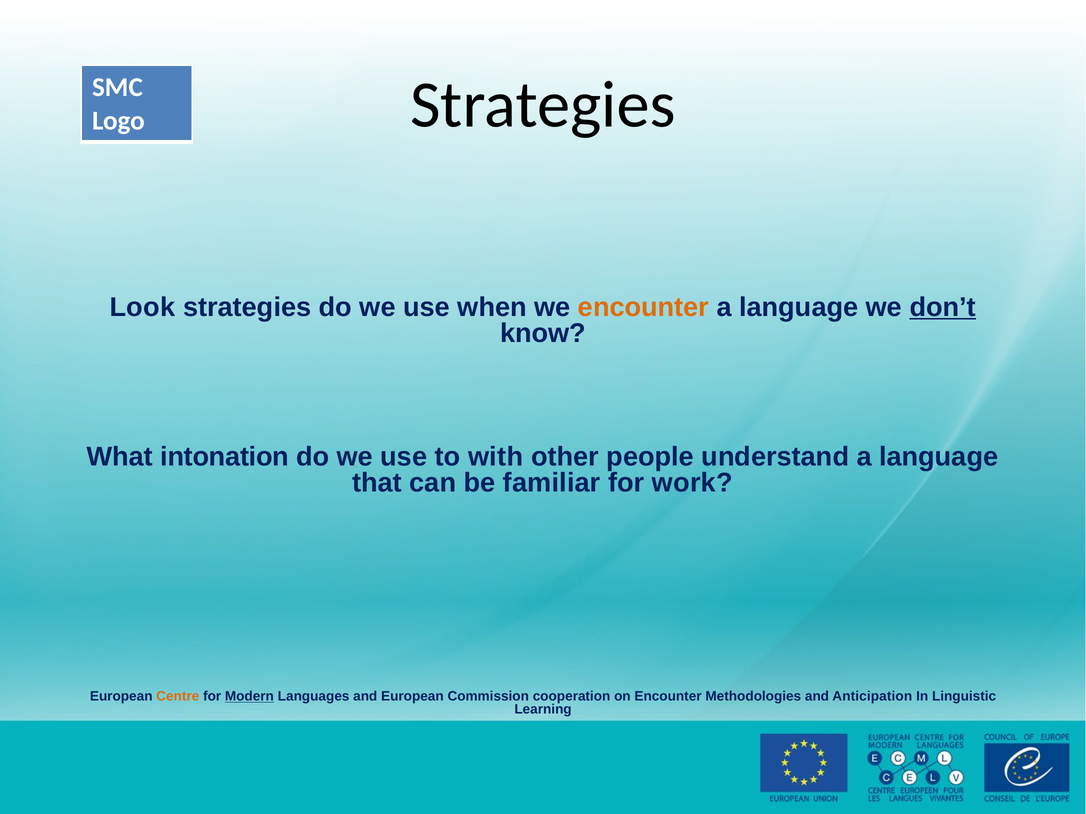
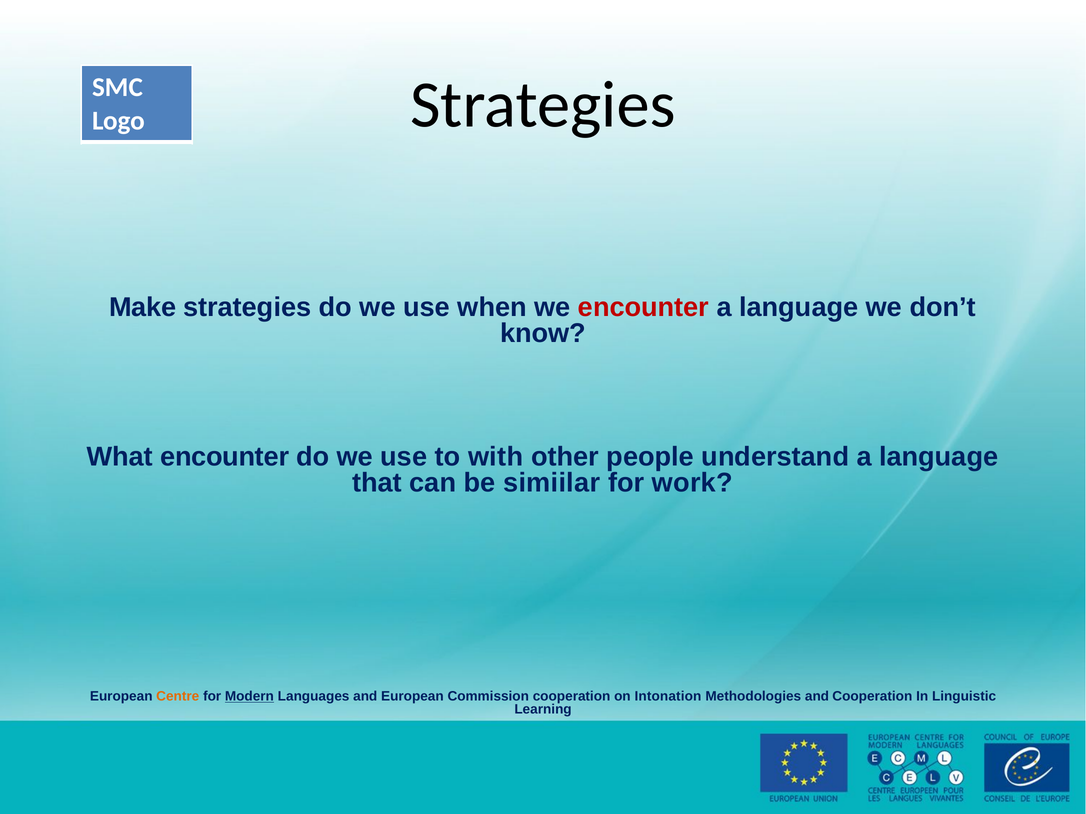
Look: Look -> Make (143, 307)
encounter colour: orange -> red (644, 307)
don’t underline: present -> none (943, 307)
What intonation: intonation -> encounter (225, 457)
familiar: familiar -> simiilar (552, 483)
on Encounter: Encounter -> Intonation (668, 697)
and Anticipation: Anticipation -> Cooperation (872, 697)
